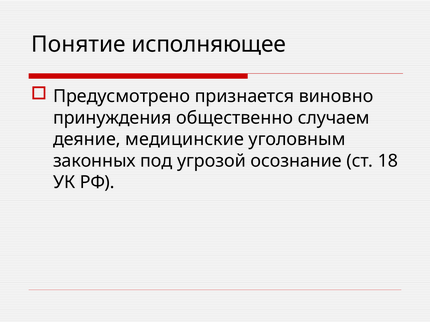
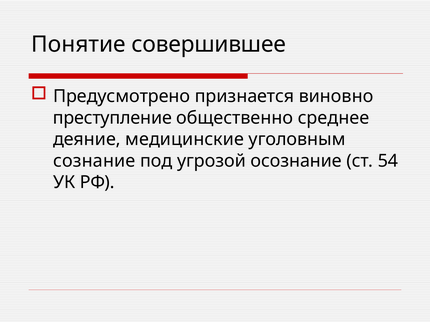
исполняющее: исполняющее -> совершившее (209, 45)
принуждения: принуждения -> преступление (112, 118)
случаем: случаем -> среднее (334, 118)
законных: законных -> сознание (94, 161)
18: 18 -> 54 (388, 161)
